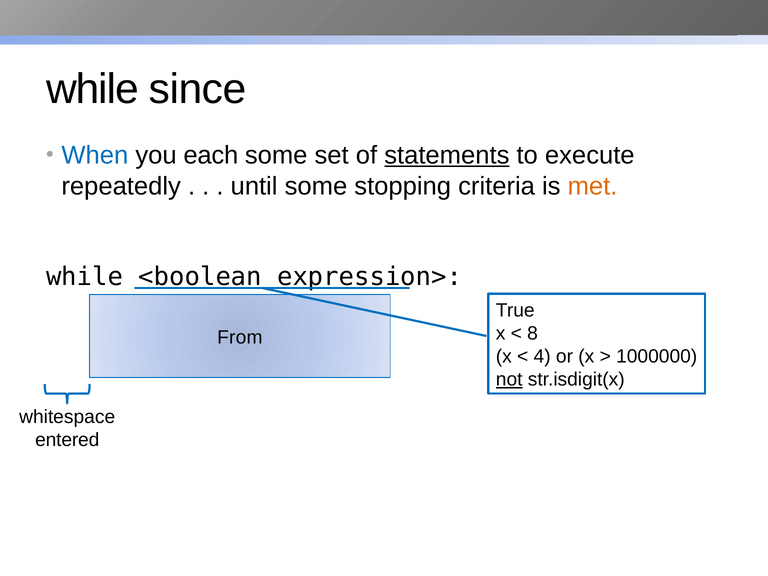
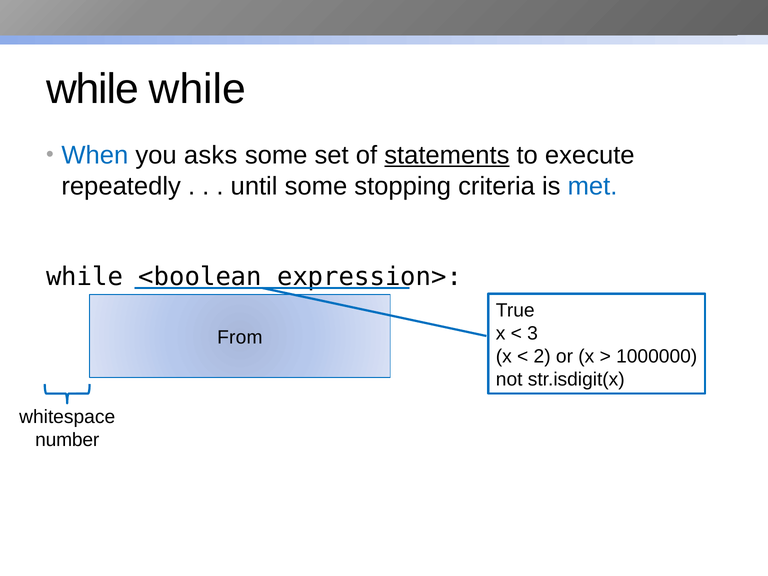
while since: since -> while (197, 89)
each: each -> asks (211, 155)
met colour: orange -> blue (592, 186)
8: 8 -> 3 (533, 333)
4: 4 -> 2 (542, 356)
not underline: present -> none (509, 380)
entered: entered -> number (67, 440)
